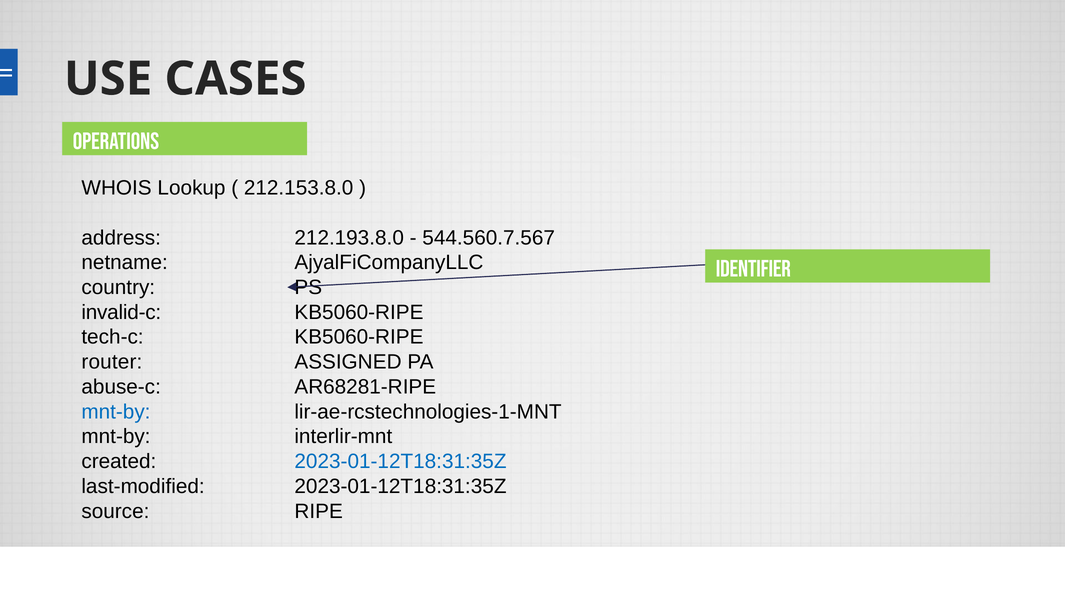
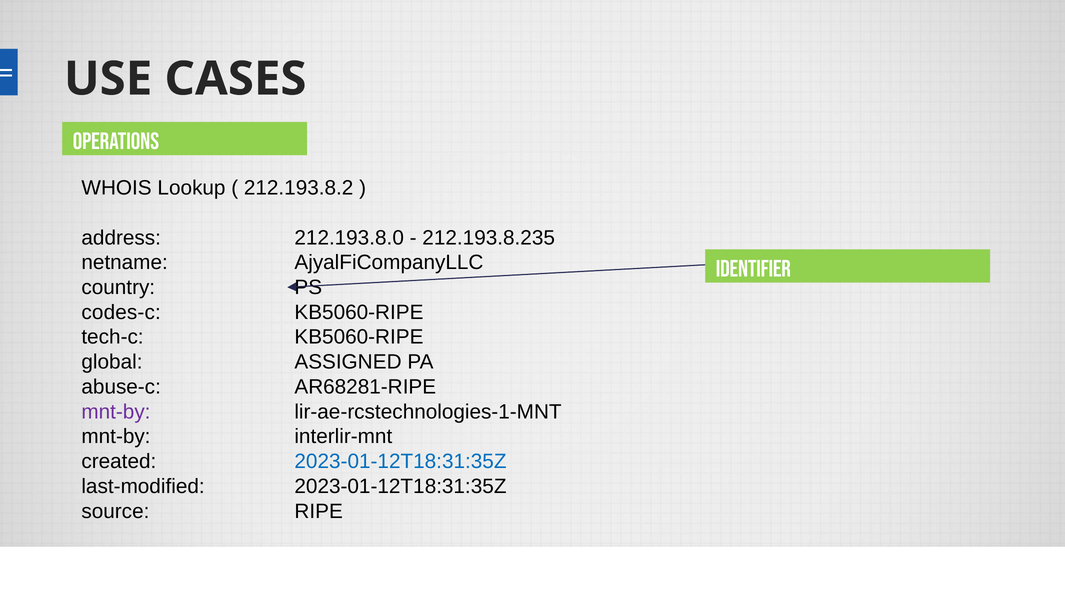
212.153.8.0: 212.153.8.0 -> 212.193.8.2 (299, 188)
544.560.7.567: 544.560.7.567 -> 212.193.8.235 (489, 238)
invalid-c: invalid-c -> codes-c (121, 312)
router: router -> global (112, 362)
mnt-by colour: blue -> purple (116, 412)
